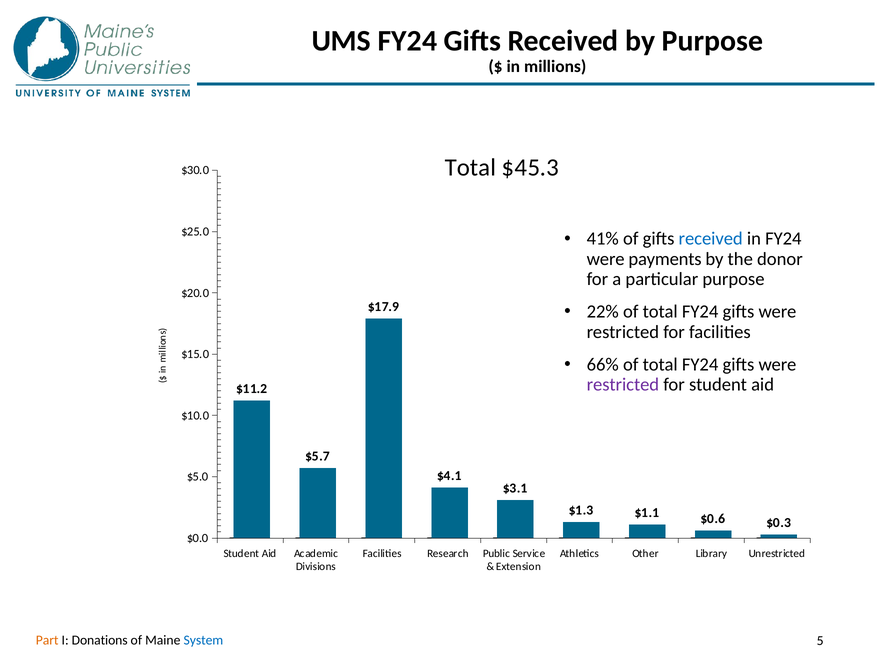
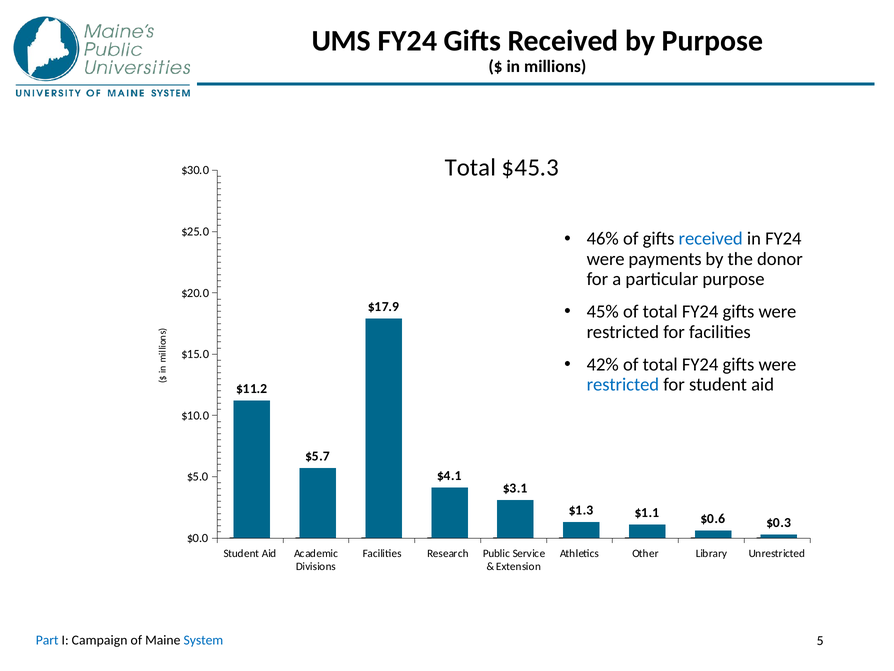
41%: 41% -> 46% (603, 239)
22%: 22% -> 45% (603, 311)
66%: 66% -> 42% (603, 364)
restricted colour: purple -> blue (623, 384)
Part colour: orange -> blue (47, 640)
Donations: Donations -> Campaign (100, 640)
